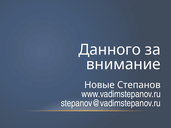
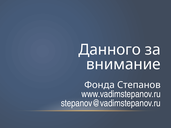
Новые: Новые -> Фонда (99, 85)
